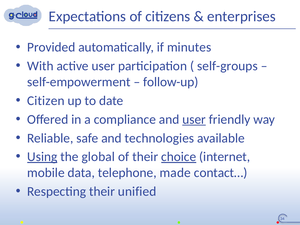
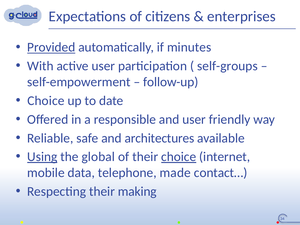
Provided underline: none -> present (51, 47)
Citizen: Citizen -> Choice (46, 101)
compliance: compliance -> responsible (125, 119)
user underline: present -> none (194, 119)
technologies: technologies -> architectures (160, 138)
unified: unified -> making (137, 191)
